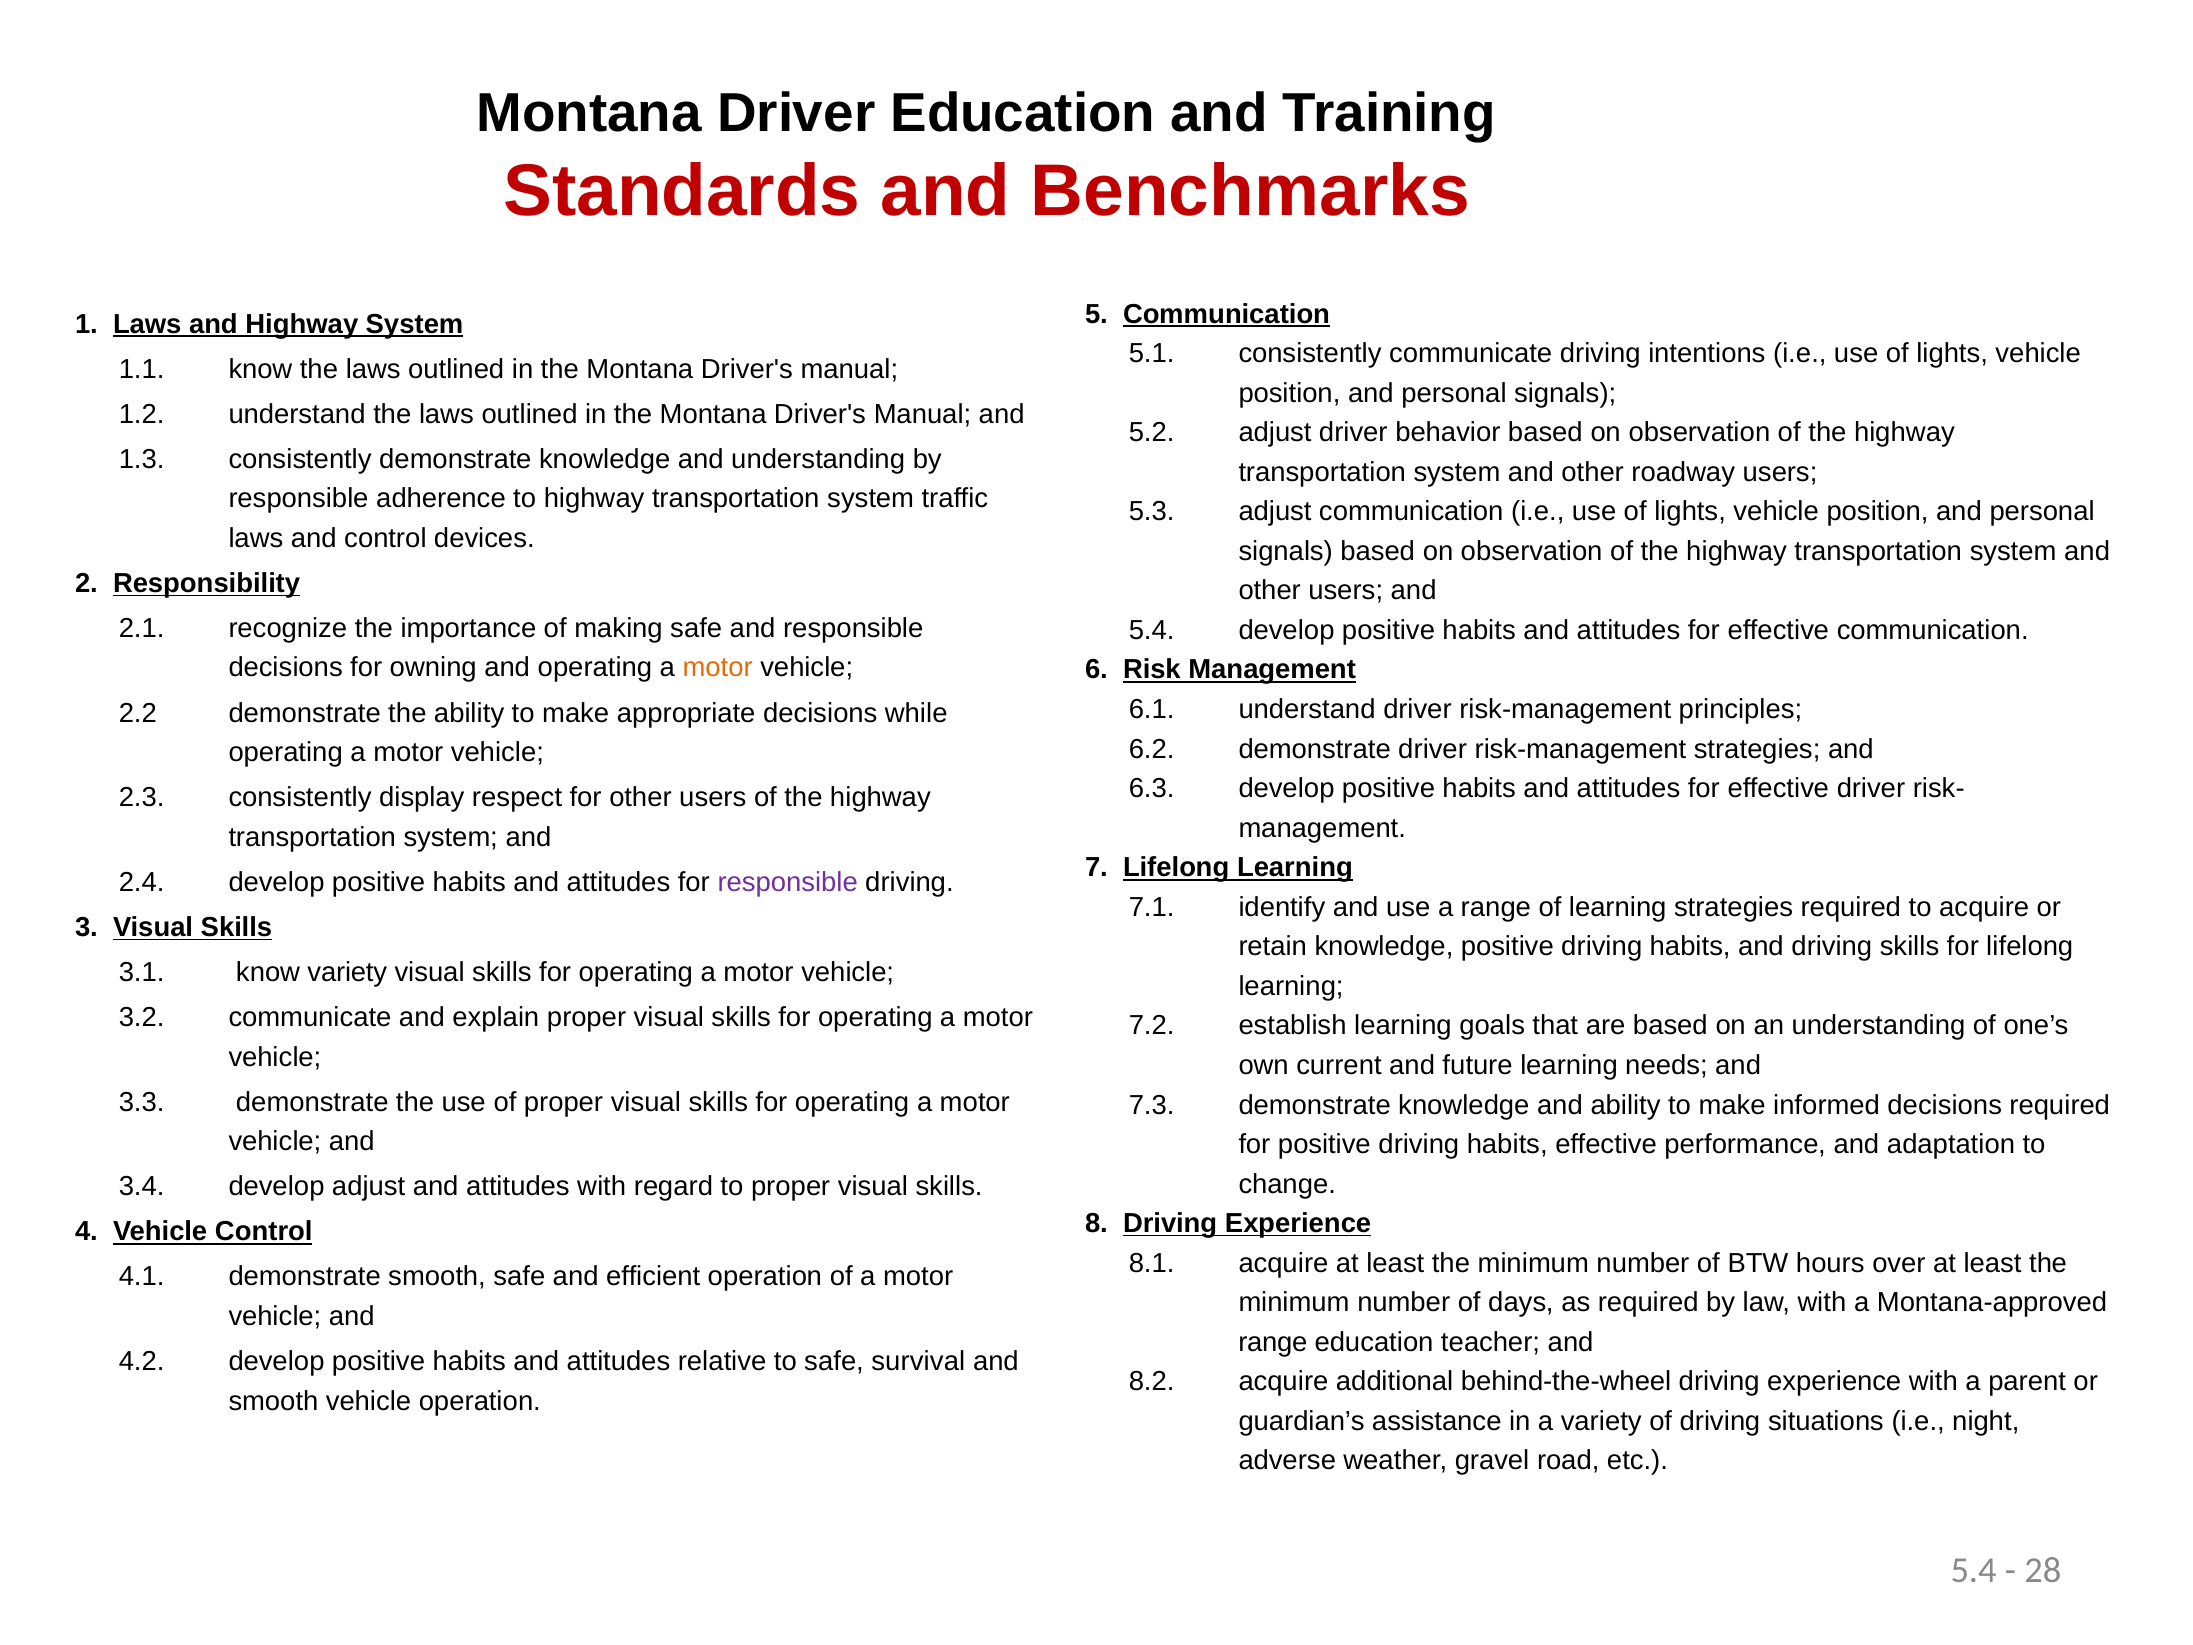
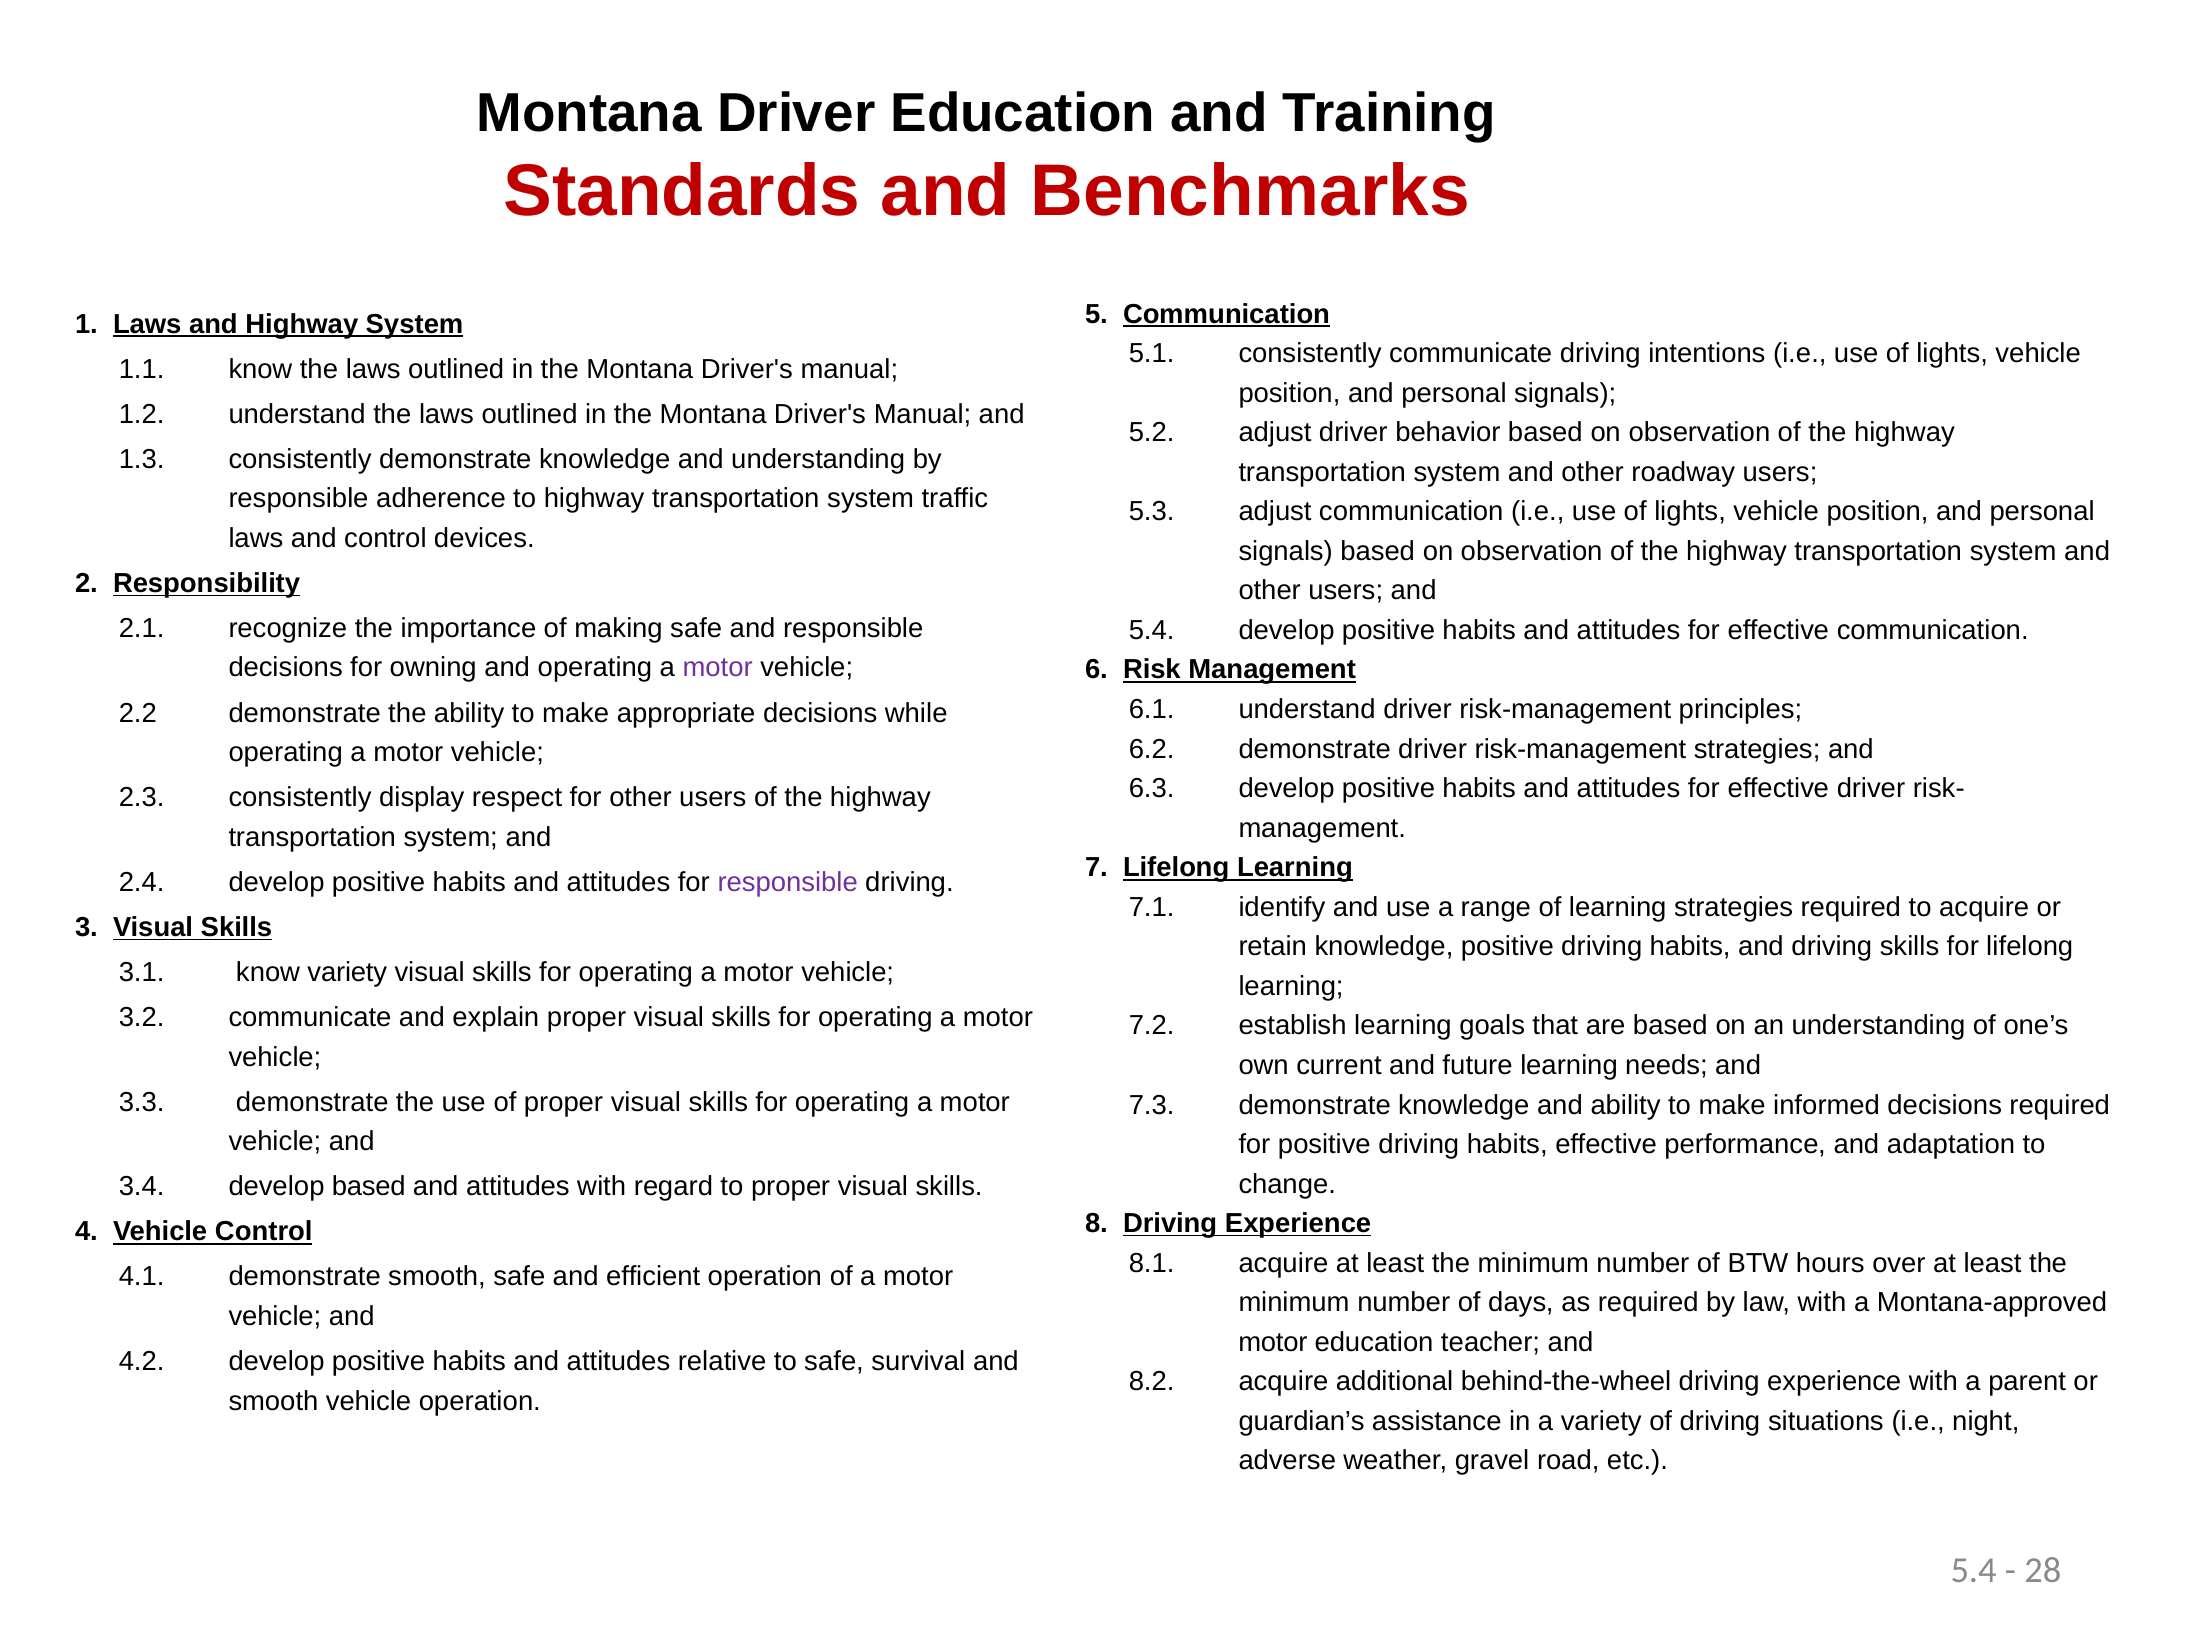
motor colour: orange -> purple (718, 668)
develop adjust: adjust -> based (369, 1187)
range: range -> motor (1273, 1342)
